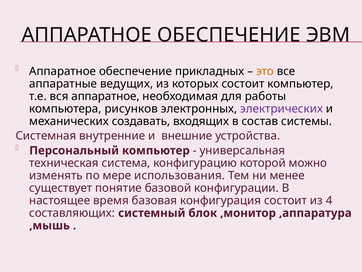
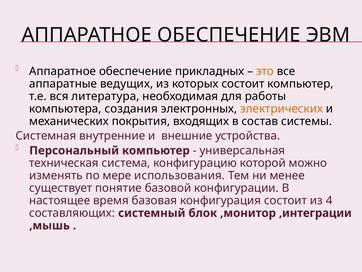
вся аппаратное: аппаратное -> литература (105, 96)
рисунков: рисунков -> создания (131, 109)
электрических colour: purple -> orange (282, 109)
создавать: создавать -> покрытия (141, 121)
,аппаратура: ,аппаратура -> ,интеграции (315, 213)
